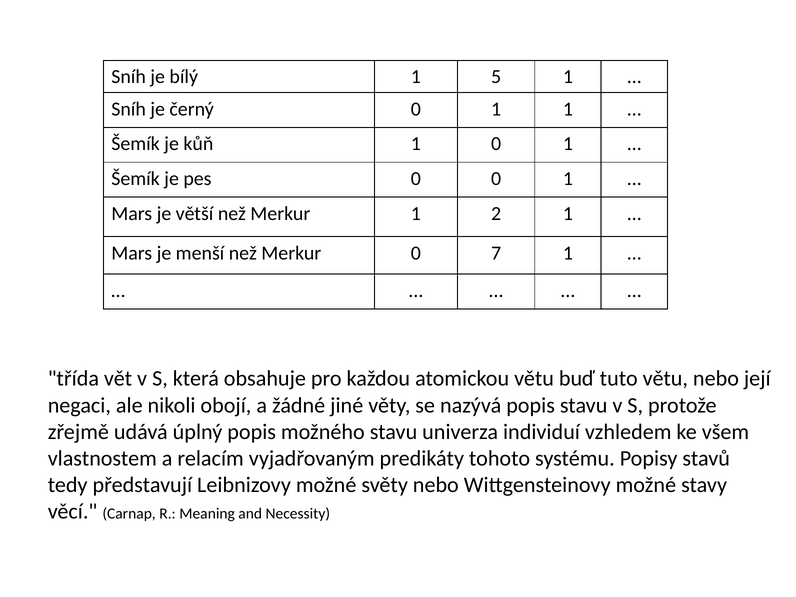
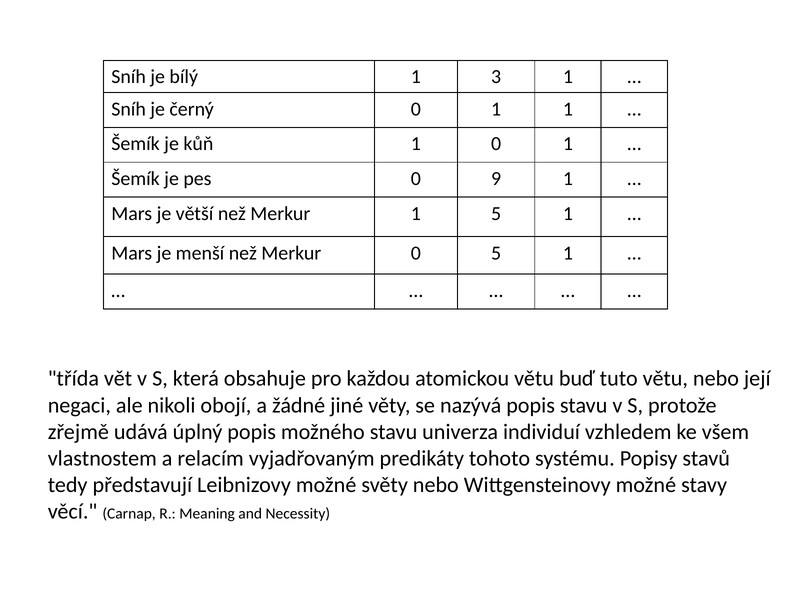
5: 5 -> 3 (496, 77)
0 0: 0 -> 9 (496, 179)
1 2: 2 -> 5 (496, 213)
0 7: 7 -> 5 (496, 253)
